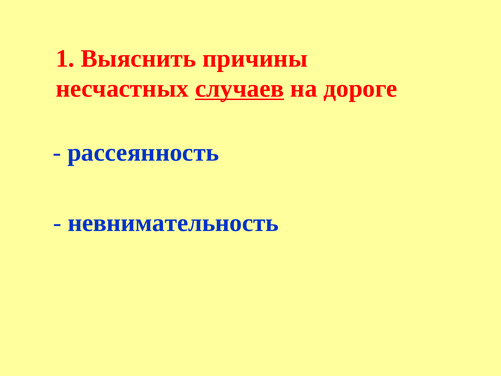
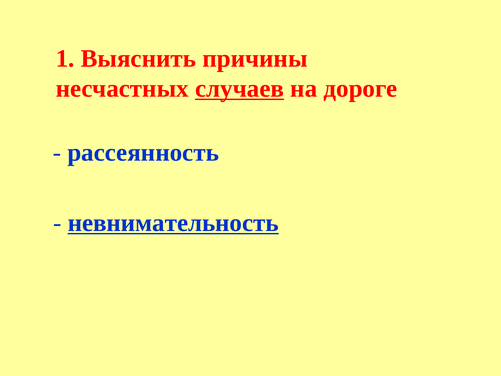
невнимательность underline: none -> present (173, 223)
